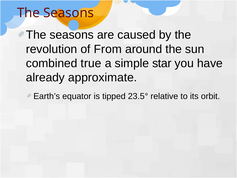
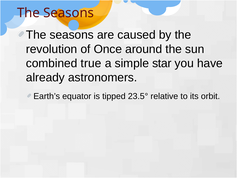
From: From -> Once (108, 49)
approximate: approximate -> astronomers (103, 77)
